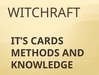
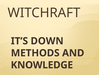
CARDS: CARDS -> DOWN (47, 41)
